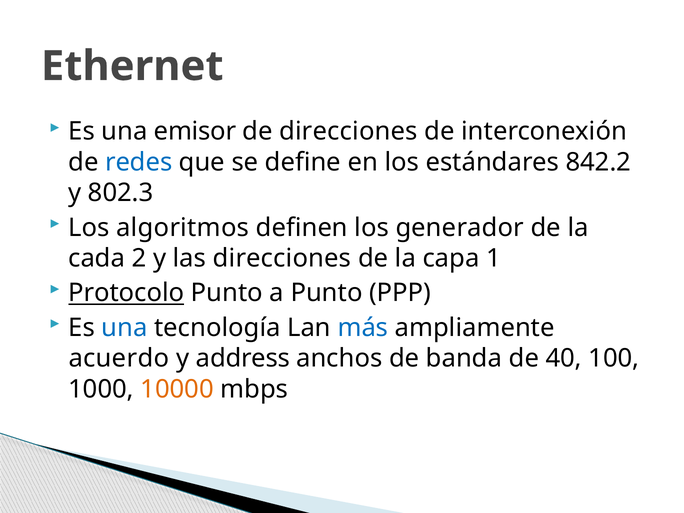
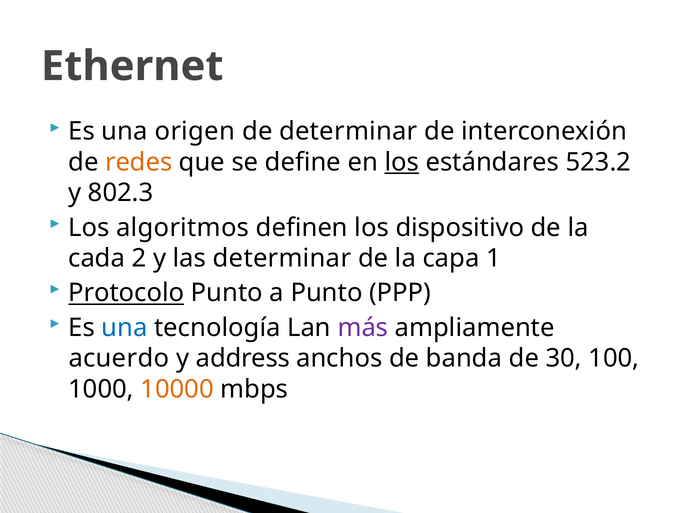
emisor: emisor -> origen (195, 131)
de direcciones: direcciones -> determinar (348, 131)
redes colour: blue -> orange (139, 162)
los underline: none -> present (402, 162)
842.2: 842.2 -> 523.2 (598, 162)
generador: generador -> dispositivo (460, 228)
las direcciones: direcciones -> determinar (282, 258)
más colour: blue -> purple (363, 328)
40: 40 -> 30 (564, 358)
